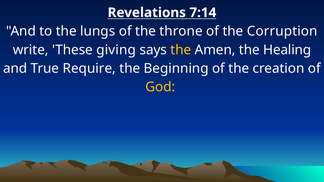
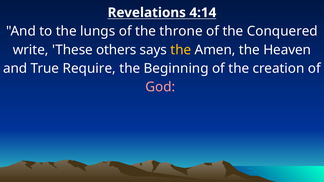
7:14: 7:14 -> 4:14 (203, 13)
Corruption: Corruption -> Conquered (282, 31)
giving: giving -> others (116, 50)
Healing: Healing -> Heaven (287, 50)
God colour: yellow -> pink (160, 87)
